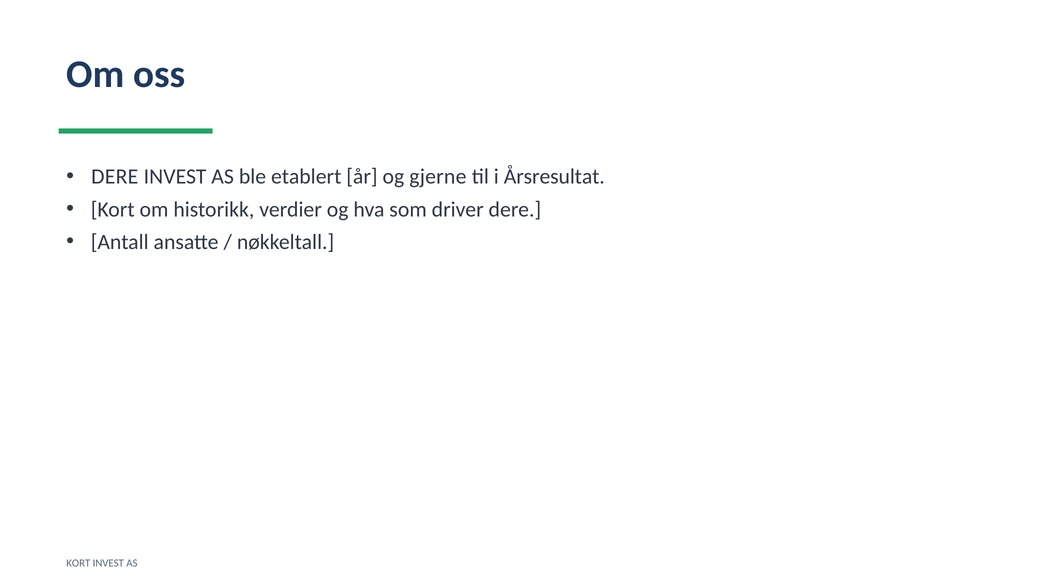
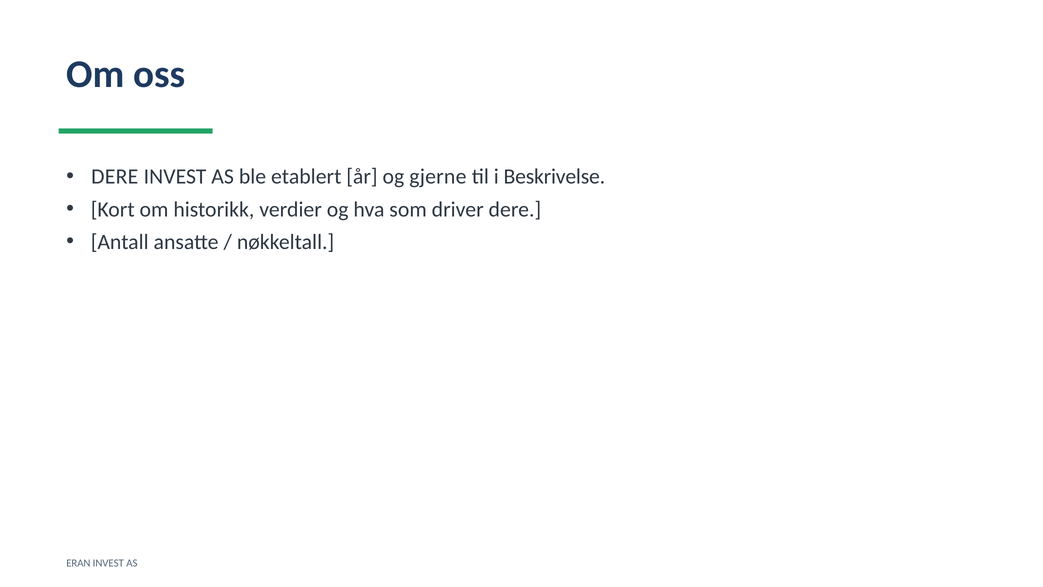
Årsresultat: Årsresultat -> Beskrivelse (554, 177)
KORT: KORT -> ERAN (78, 563)
